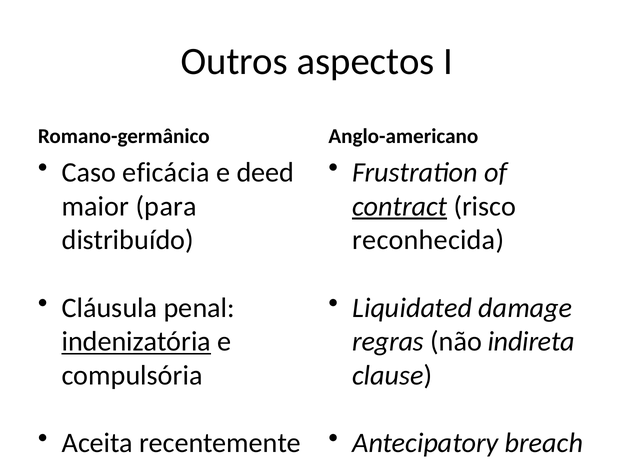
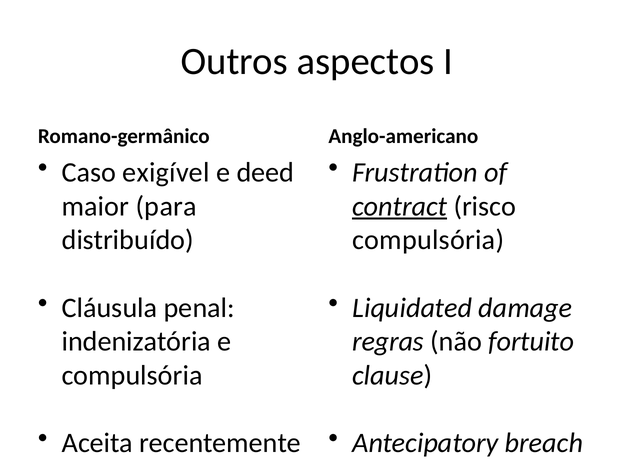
eficácia: eficácia -> exigível (166, 173)
reconhecida: reconhecida -> compulsória (428, 240)
indenizatória underline: present -> none (136, 342)
não indireta: indireta -> fortuito (531, 342)
